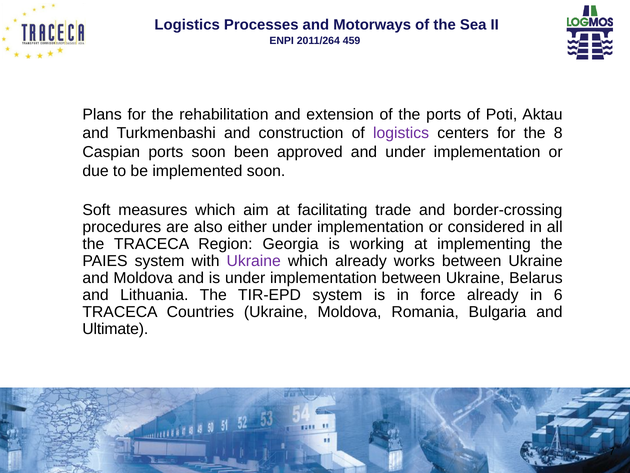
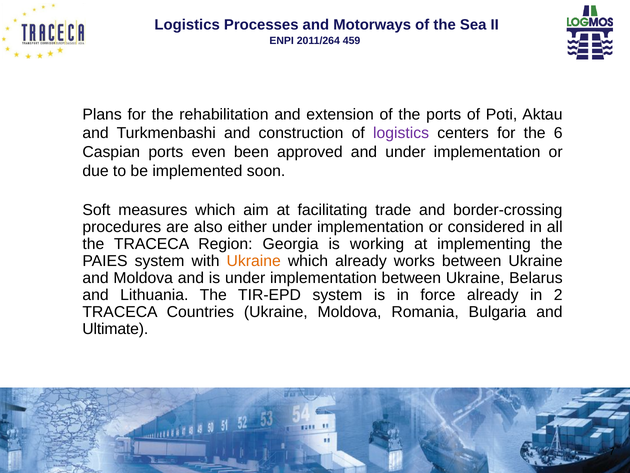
8: 8 -> 6 (558, 133)
ports soon: soon -> even (209, 152)
Ukraine colour: purple -> orange (254, 261)
6: 6 -> 2 (558, 295)
